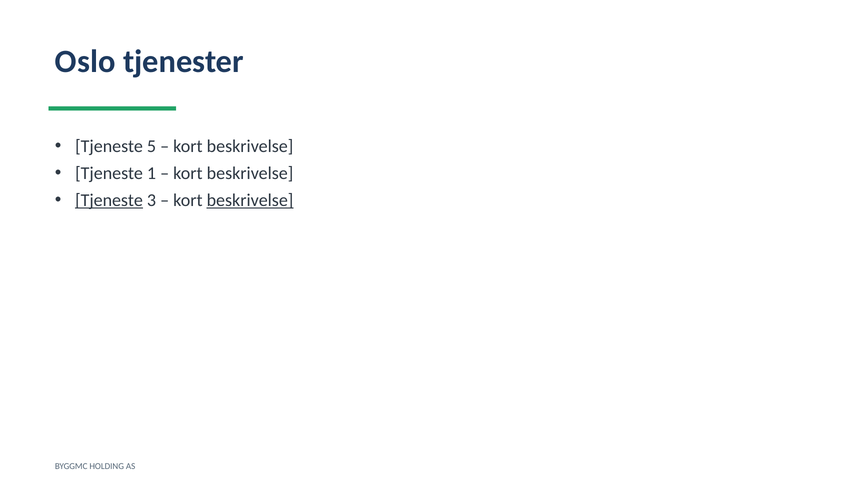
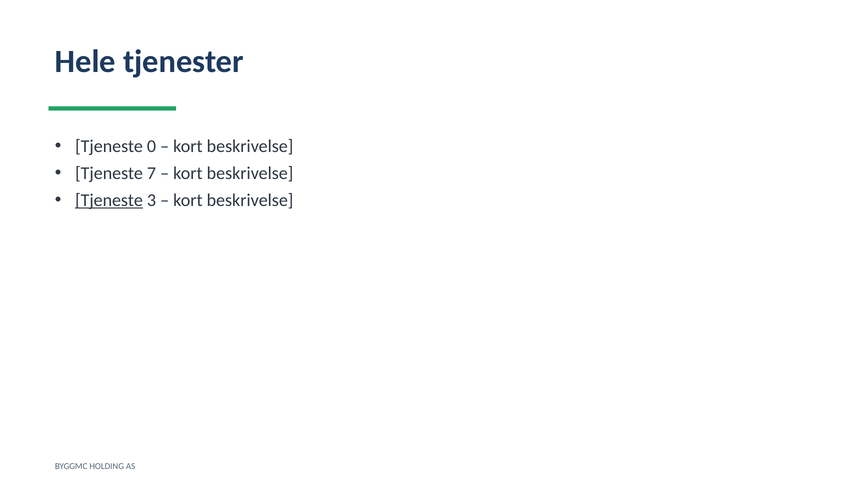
Oslo: Oslo -> Hele (85, 62)
5: 5 -> 0 (151, 146)
1: 1 -> 7 (151, 173)
beskrivelse underline: present -> none (250, 200)
